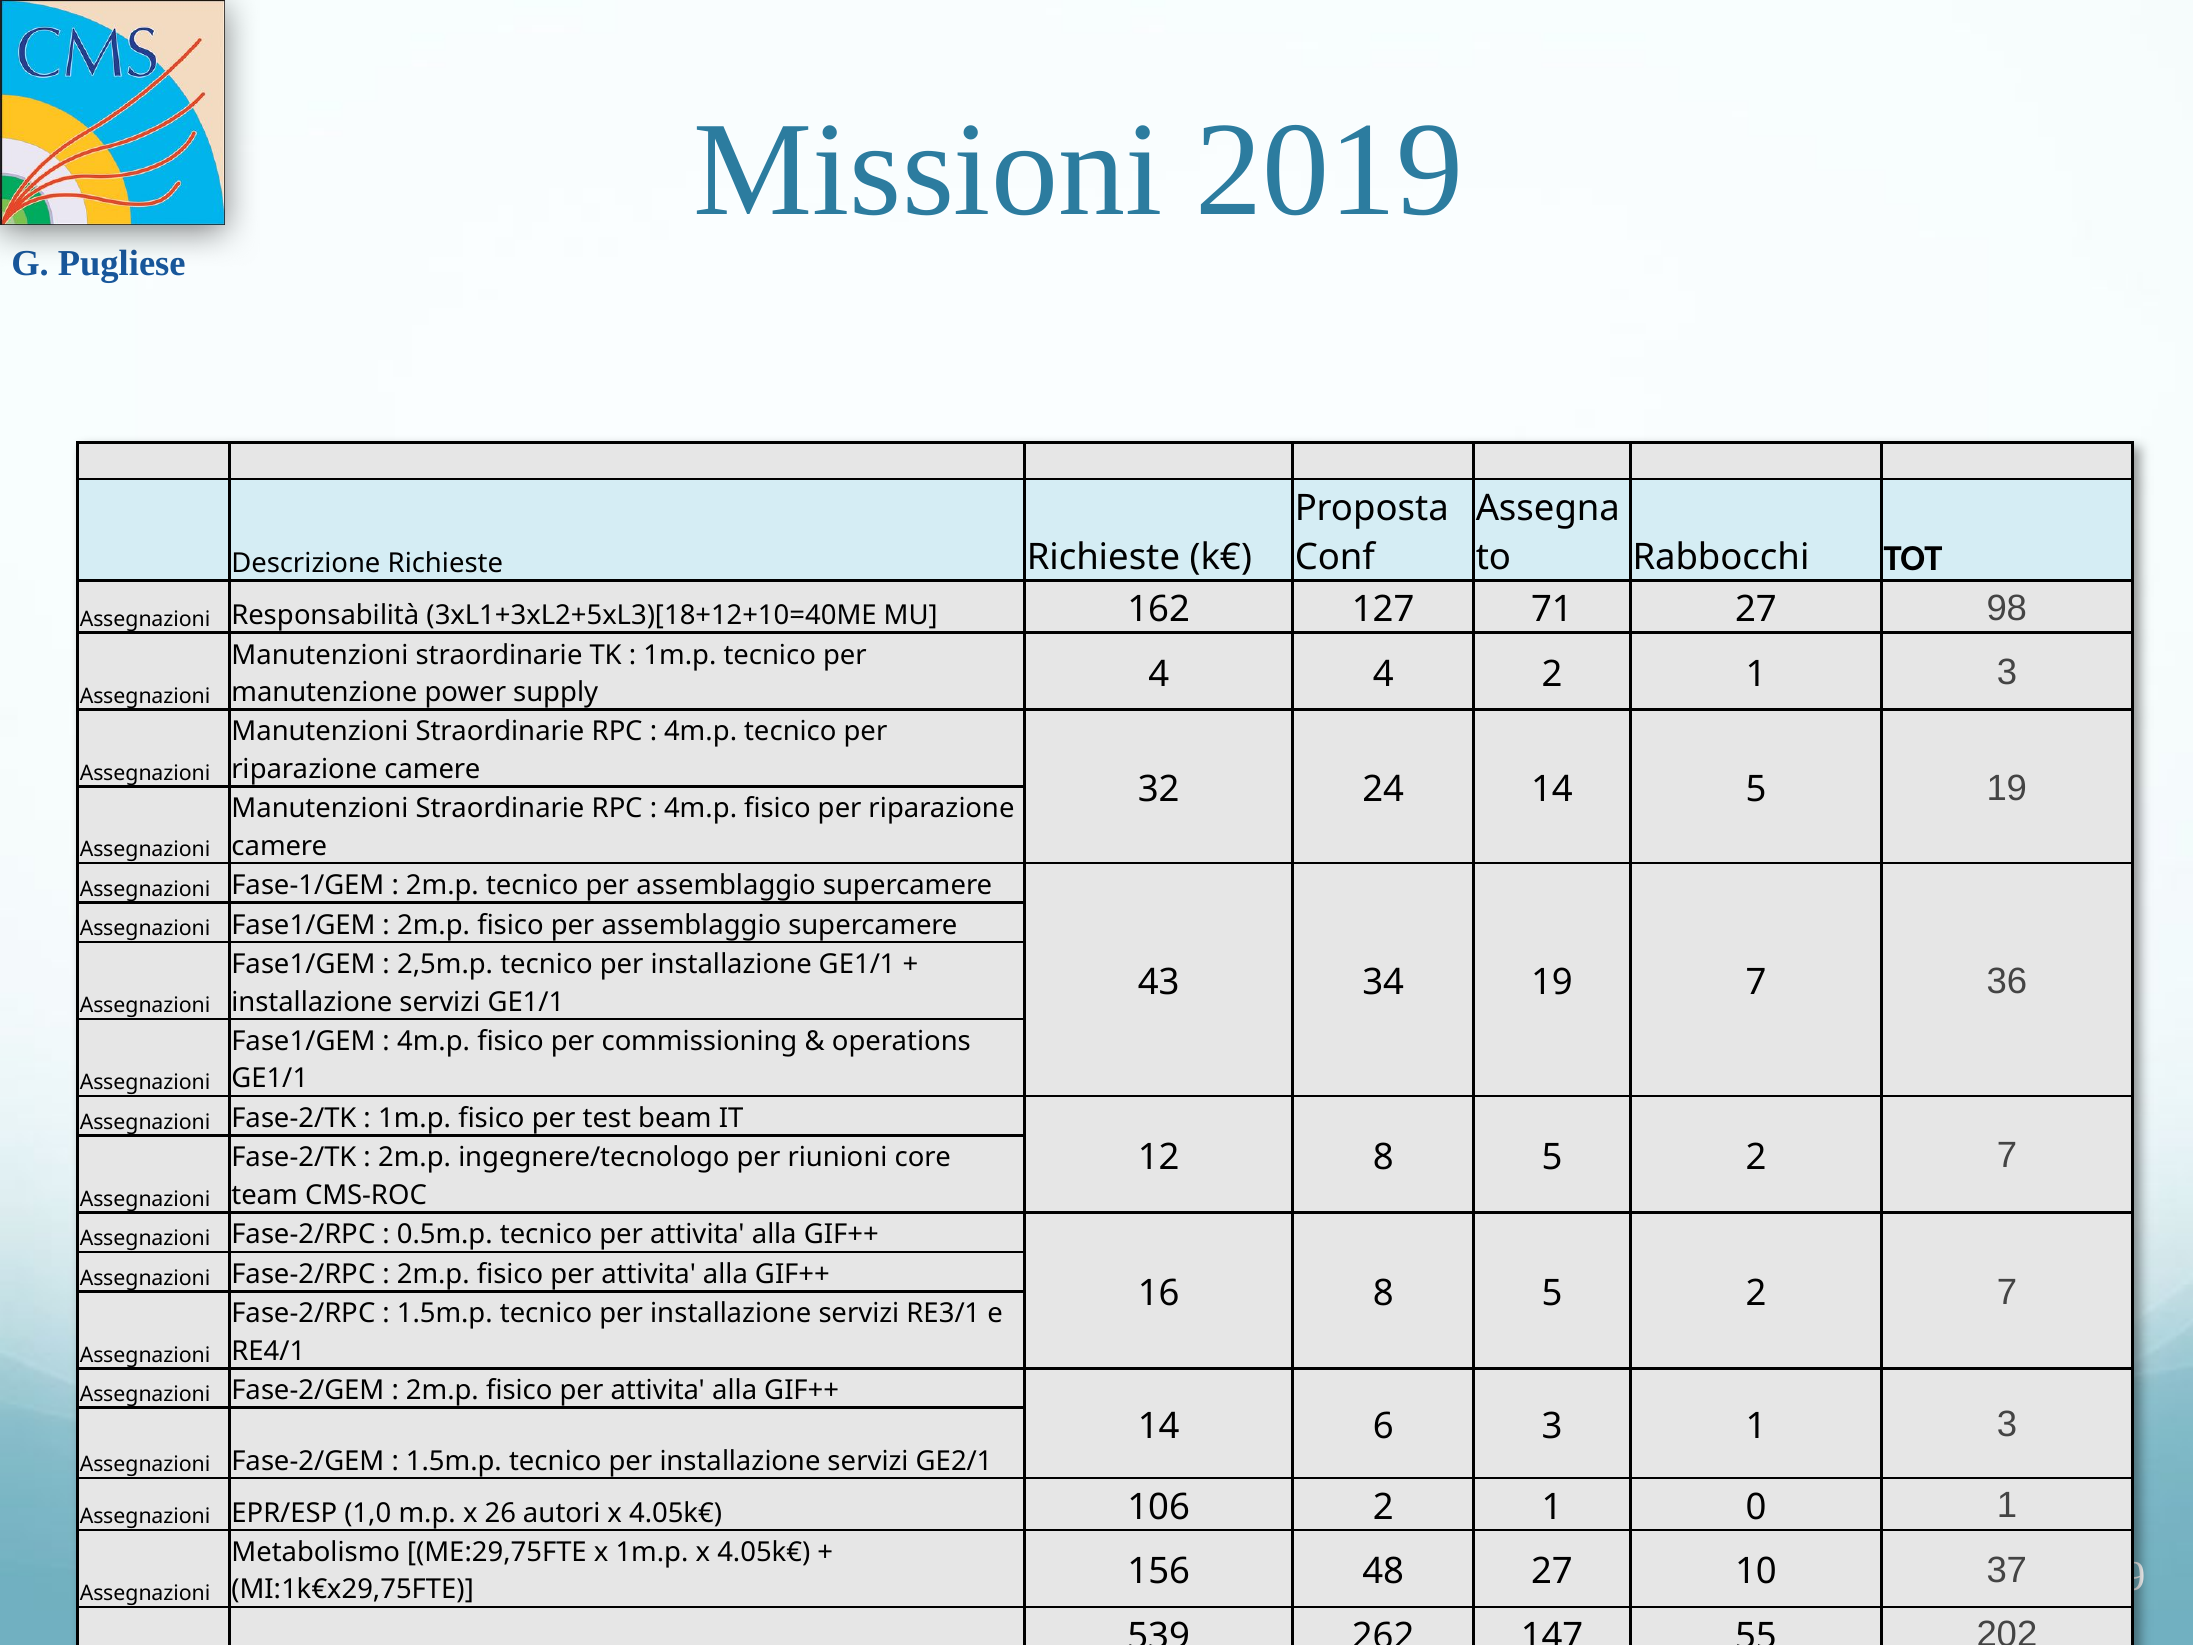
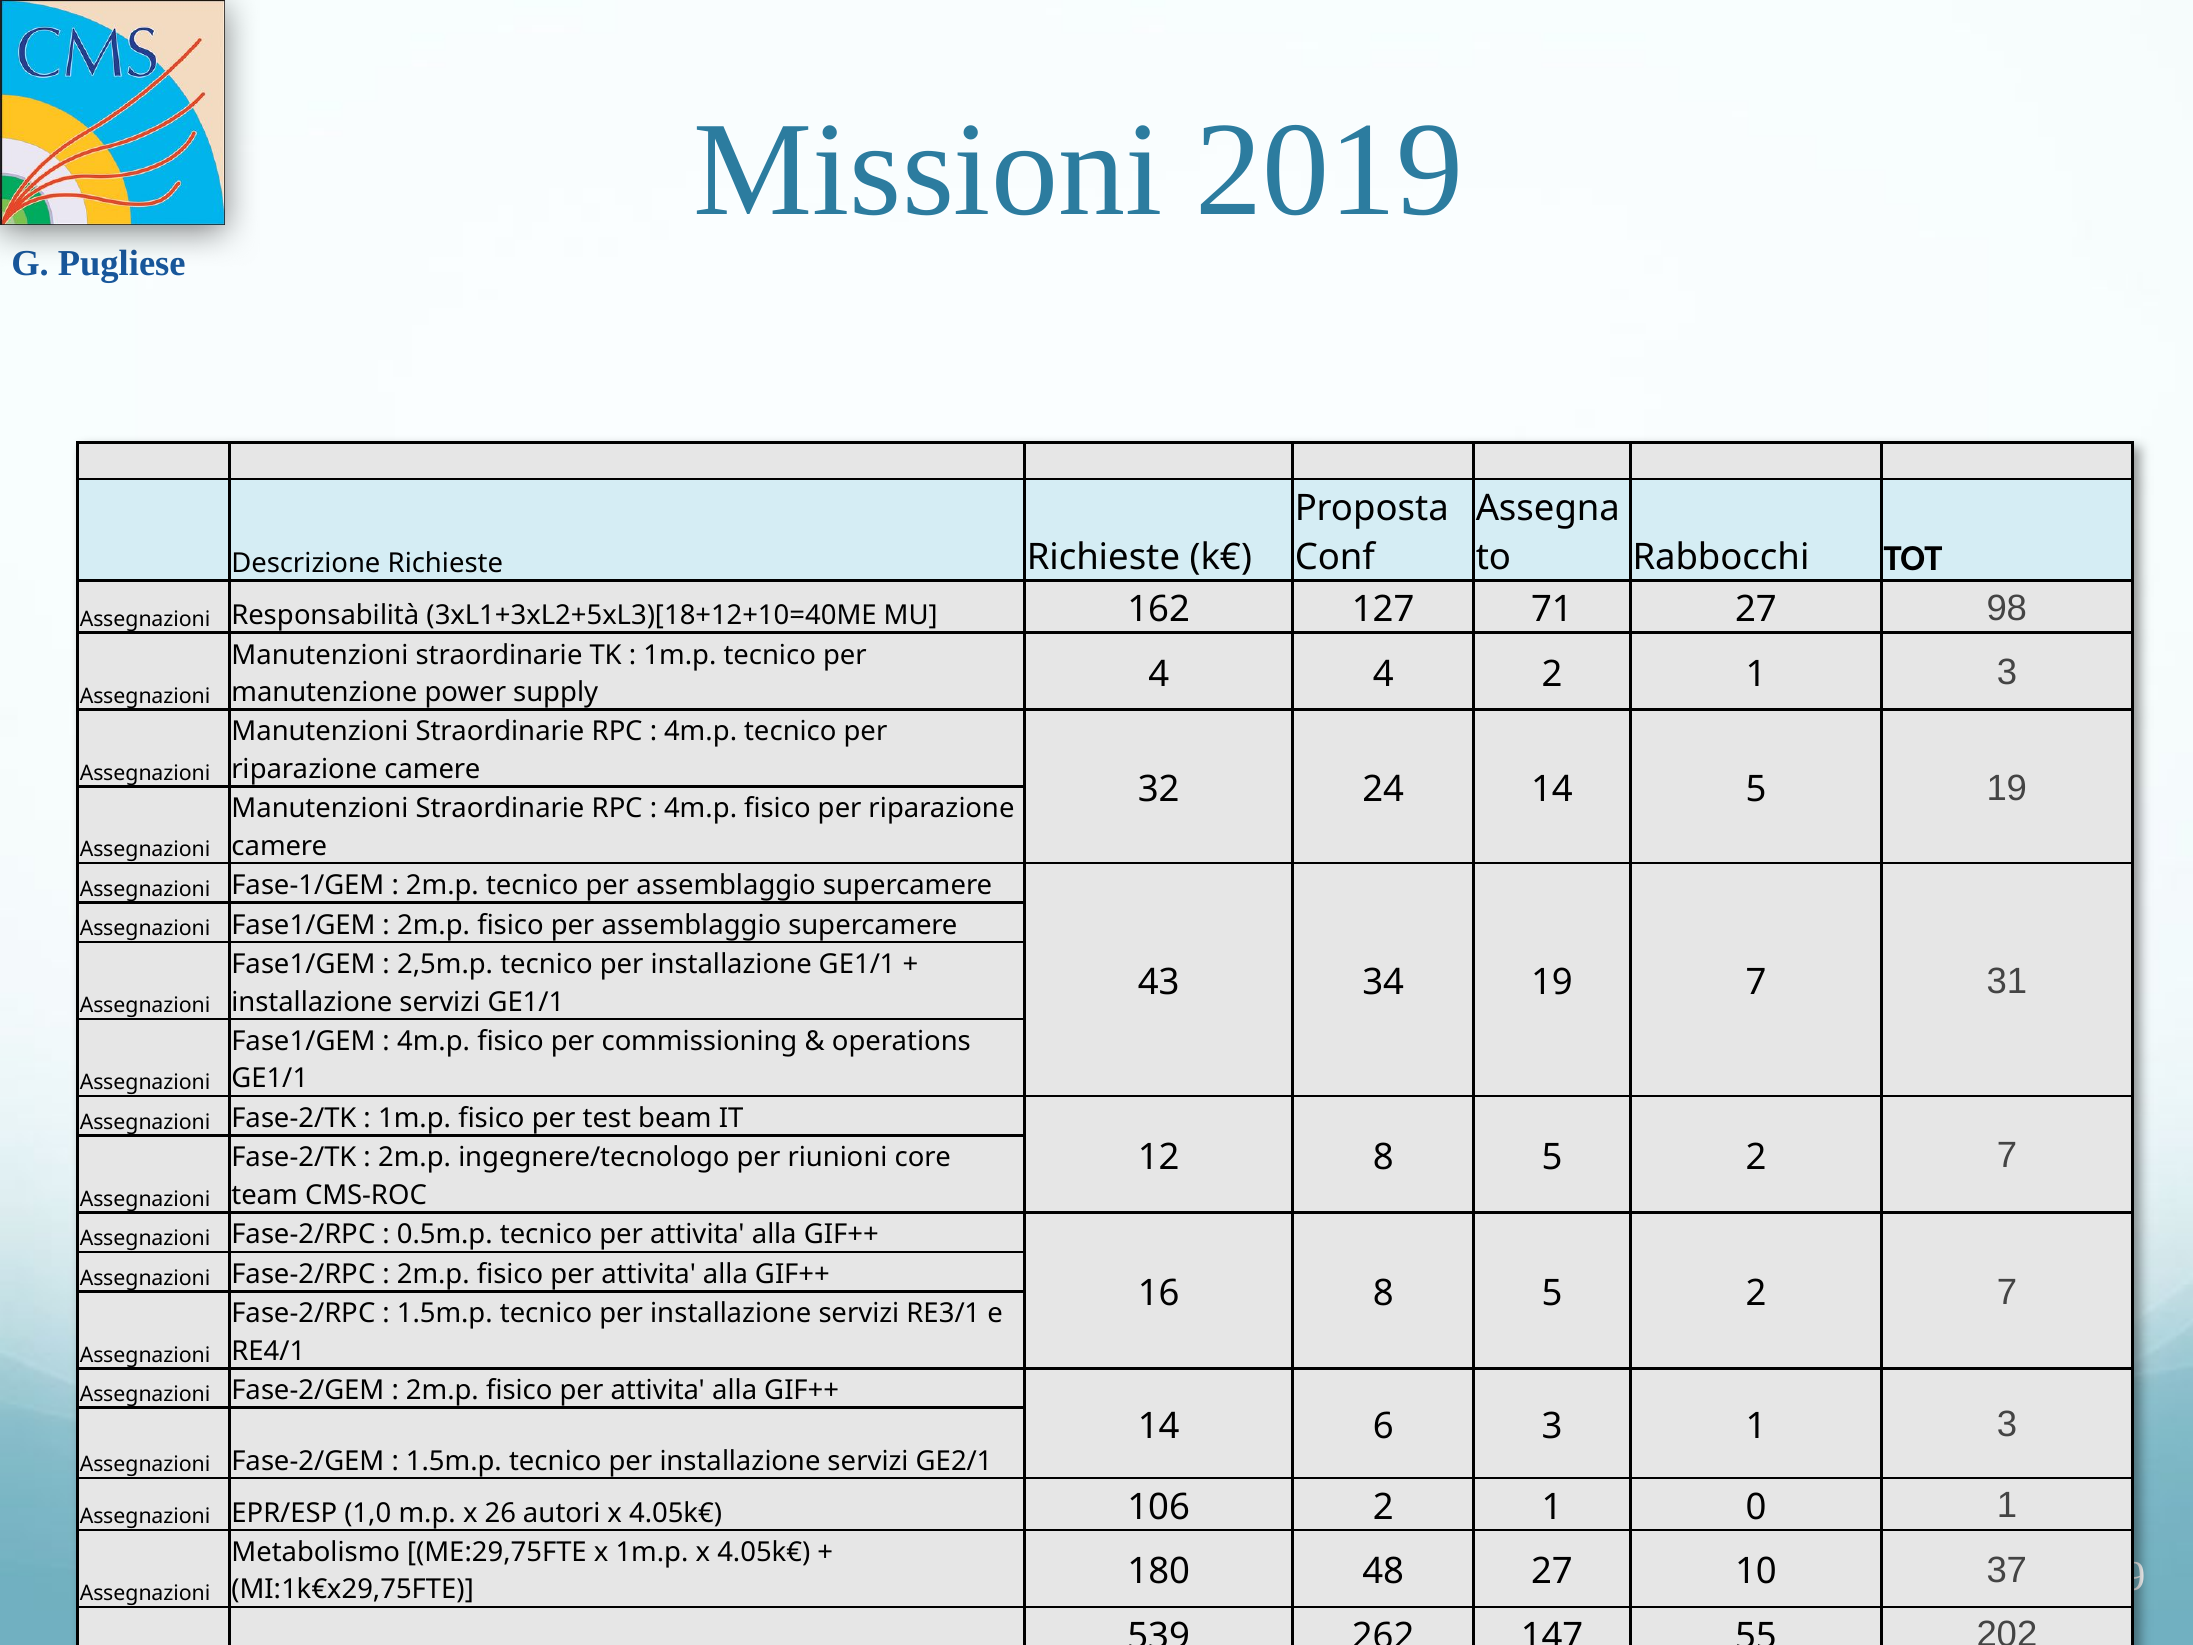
36: 36 -> 31 (2007, 981)
156: 156 -> 180 (1159, 1571)
